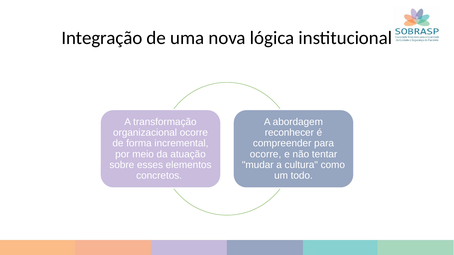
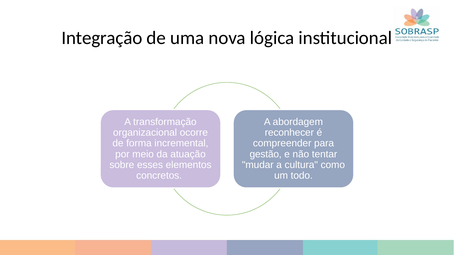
ocorre: ocorre -> gestão (266, 154)
